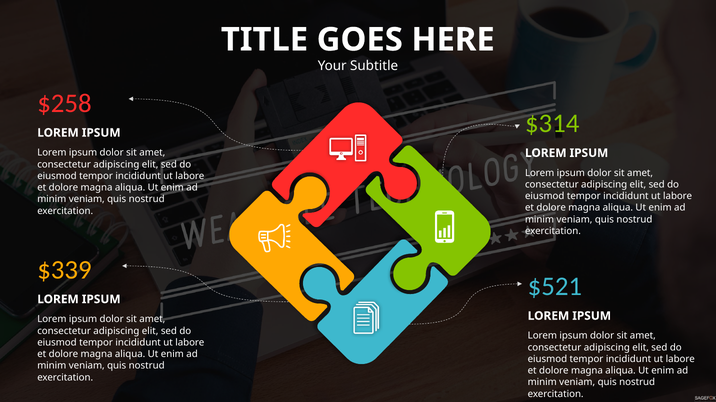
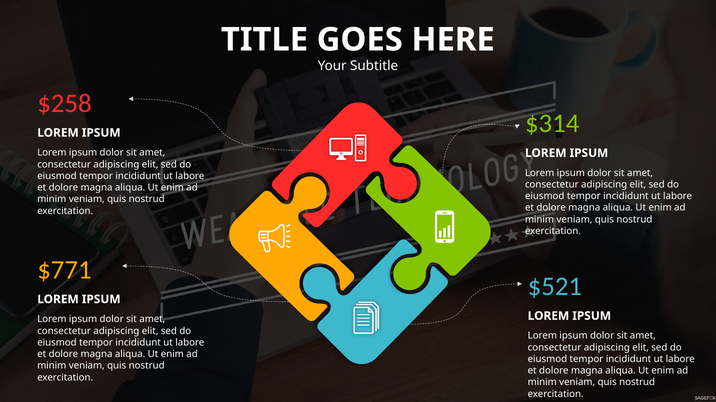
$339: $339 -> $771 (64, 270)
